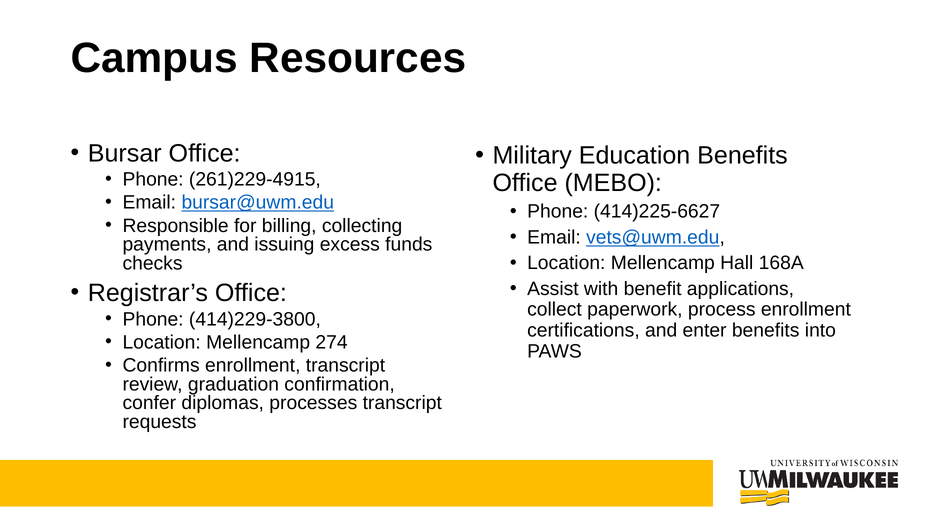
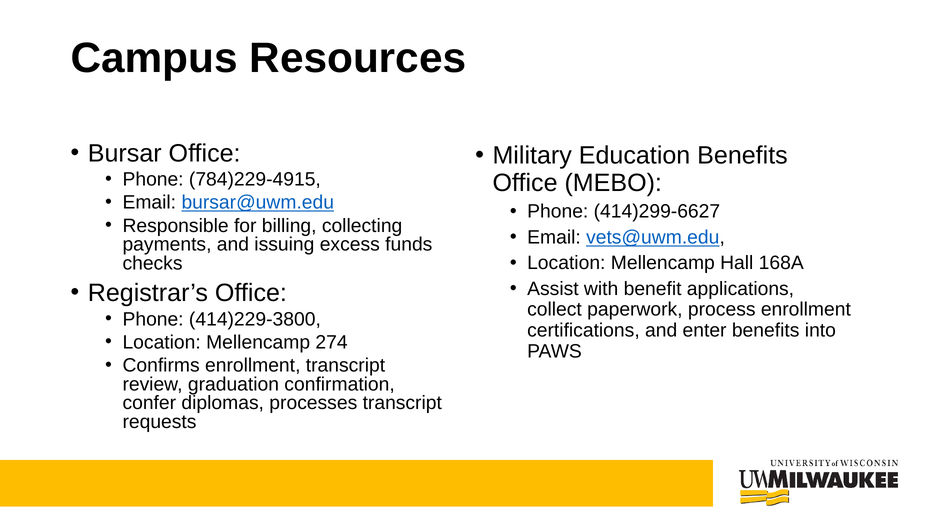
261)229-4915: 261)229-4915 -> 784)229-4915 (255, 179)
414)225-6627: 414)225-6627 -> 414)299-6627 (657, 211)
